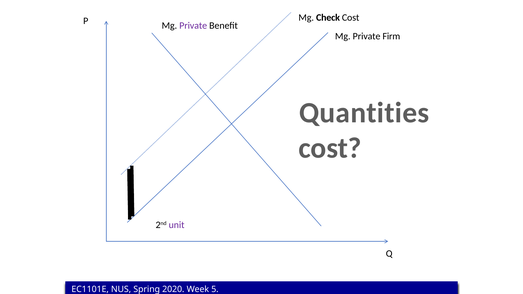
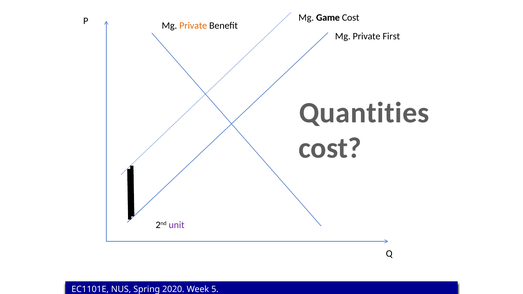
Check: Check -> Game (328, 18)
Private colour: purple -> orange (193, 26)
Firm: Firm -> First (391, 36)
